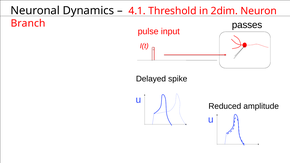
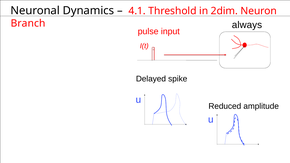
passes: passes -> always (247, 25)
